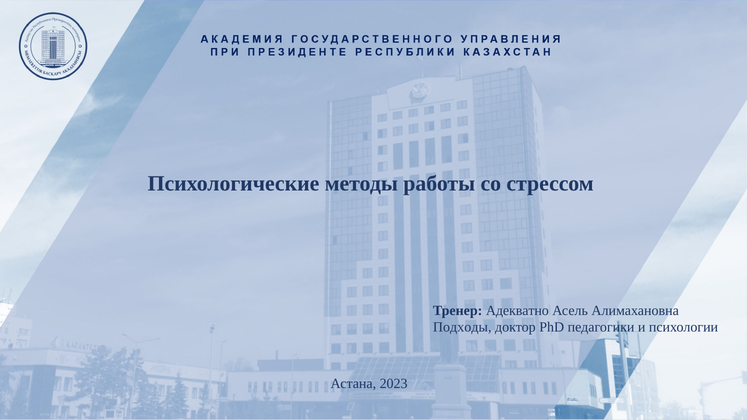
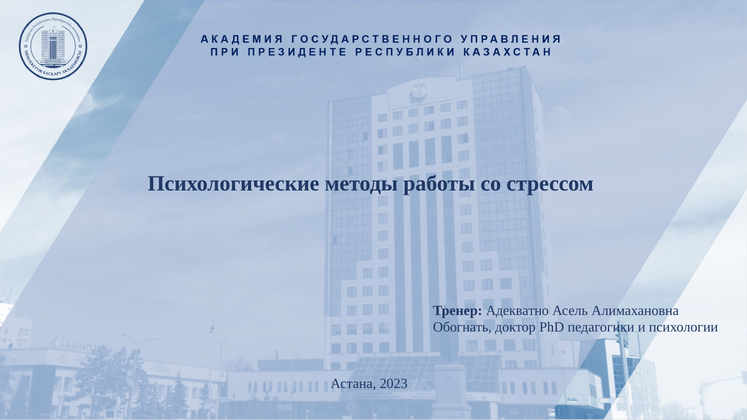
Подходы: Подходы -> Обогнать (462, 327)
